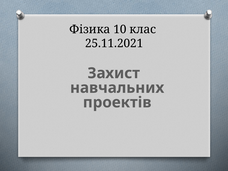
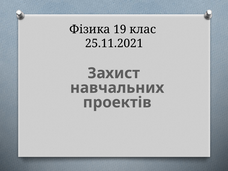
10: 10 -> 19 (120, 29)
